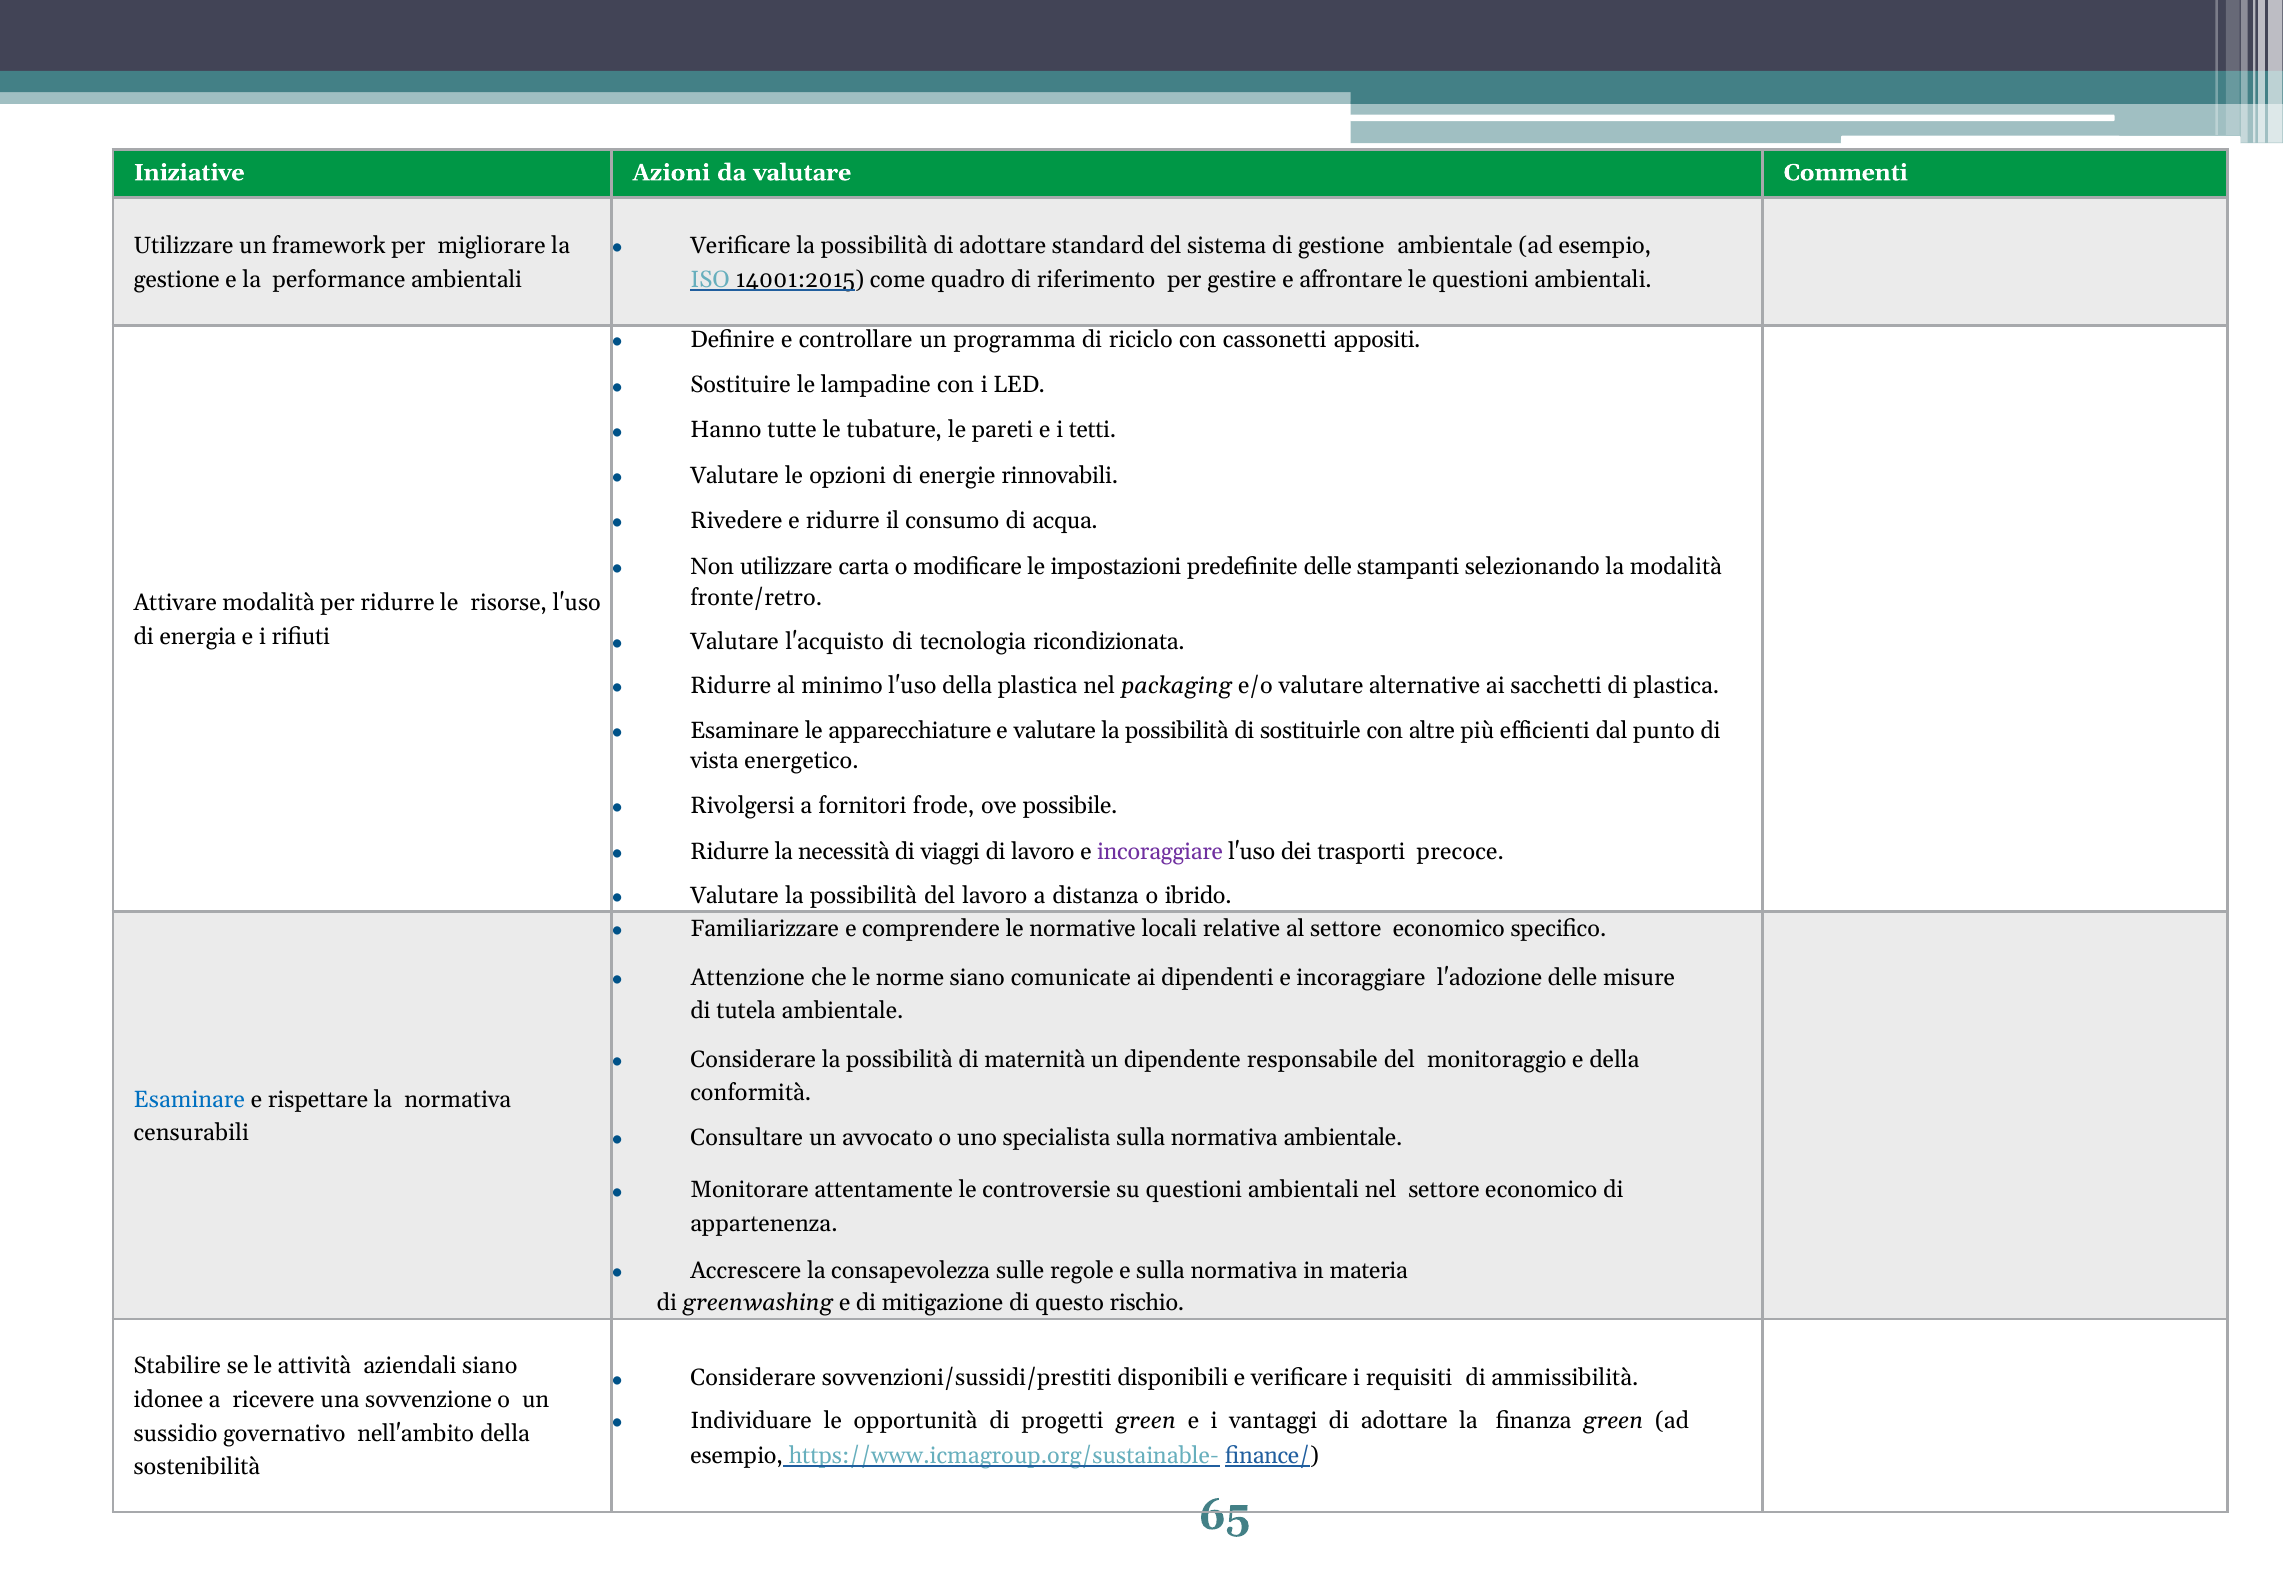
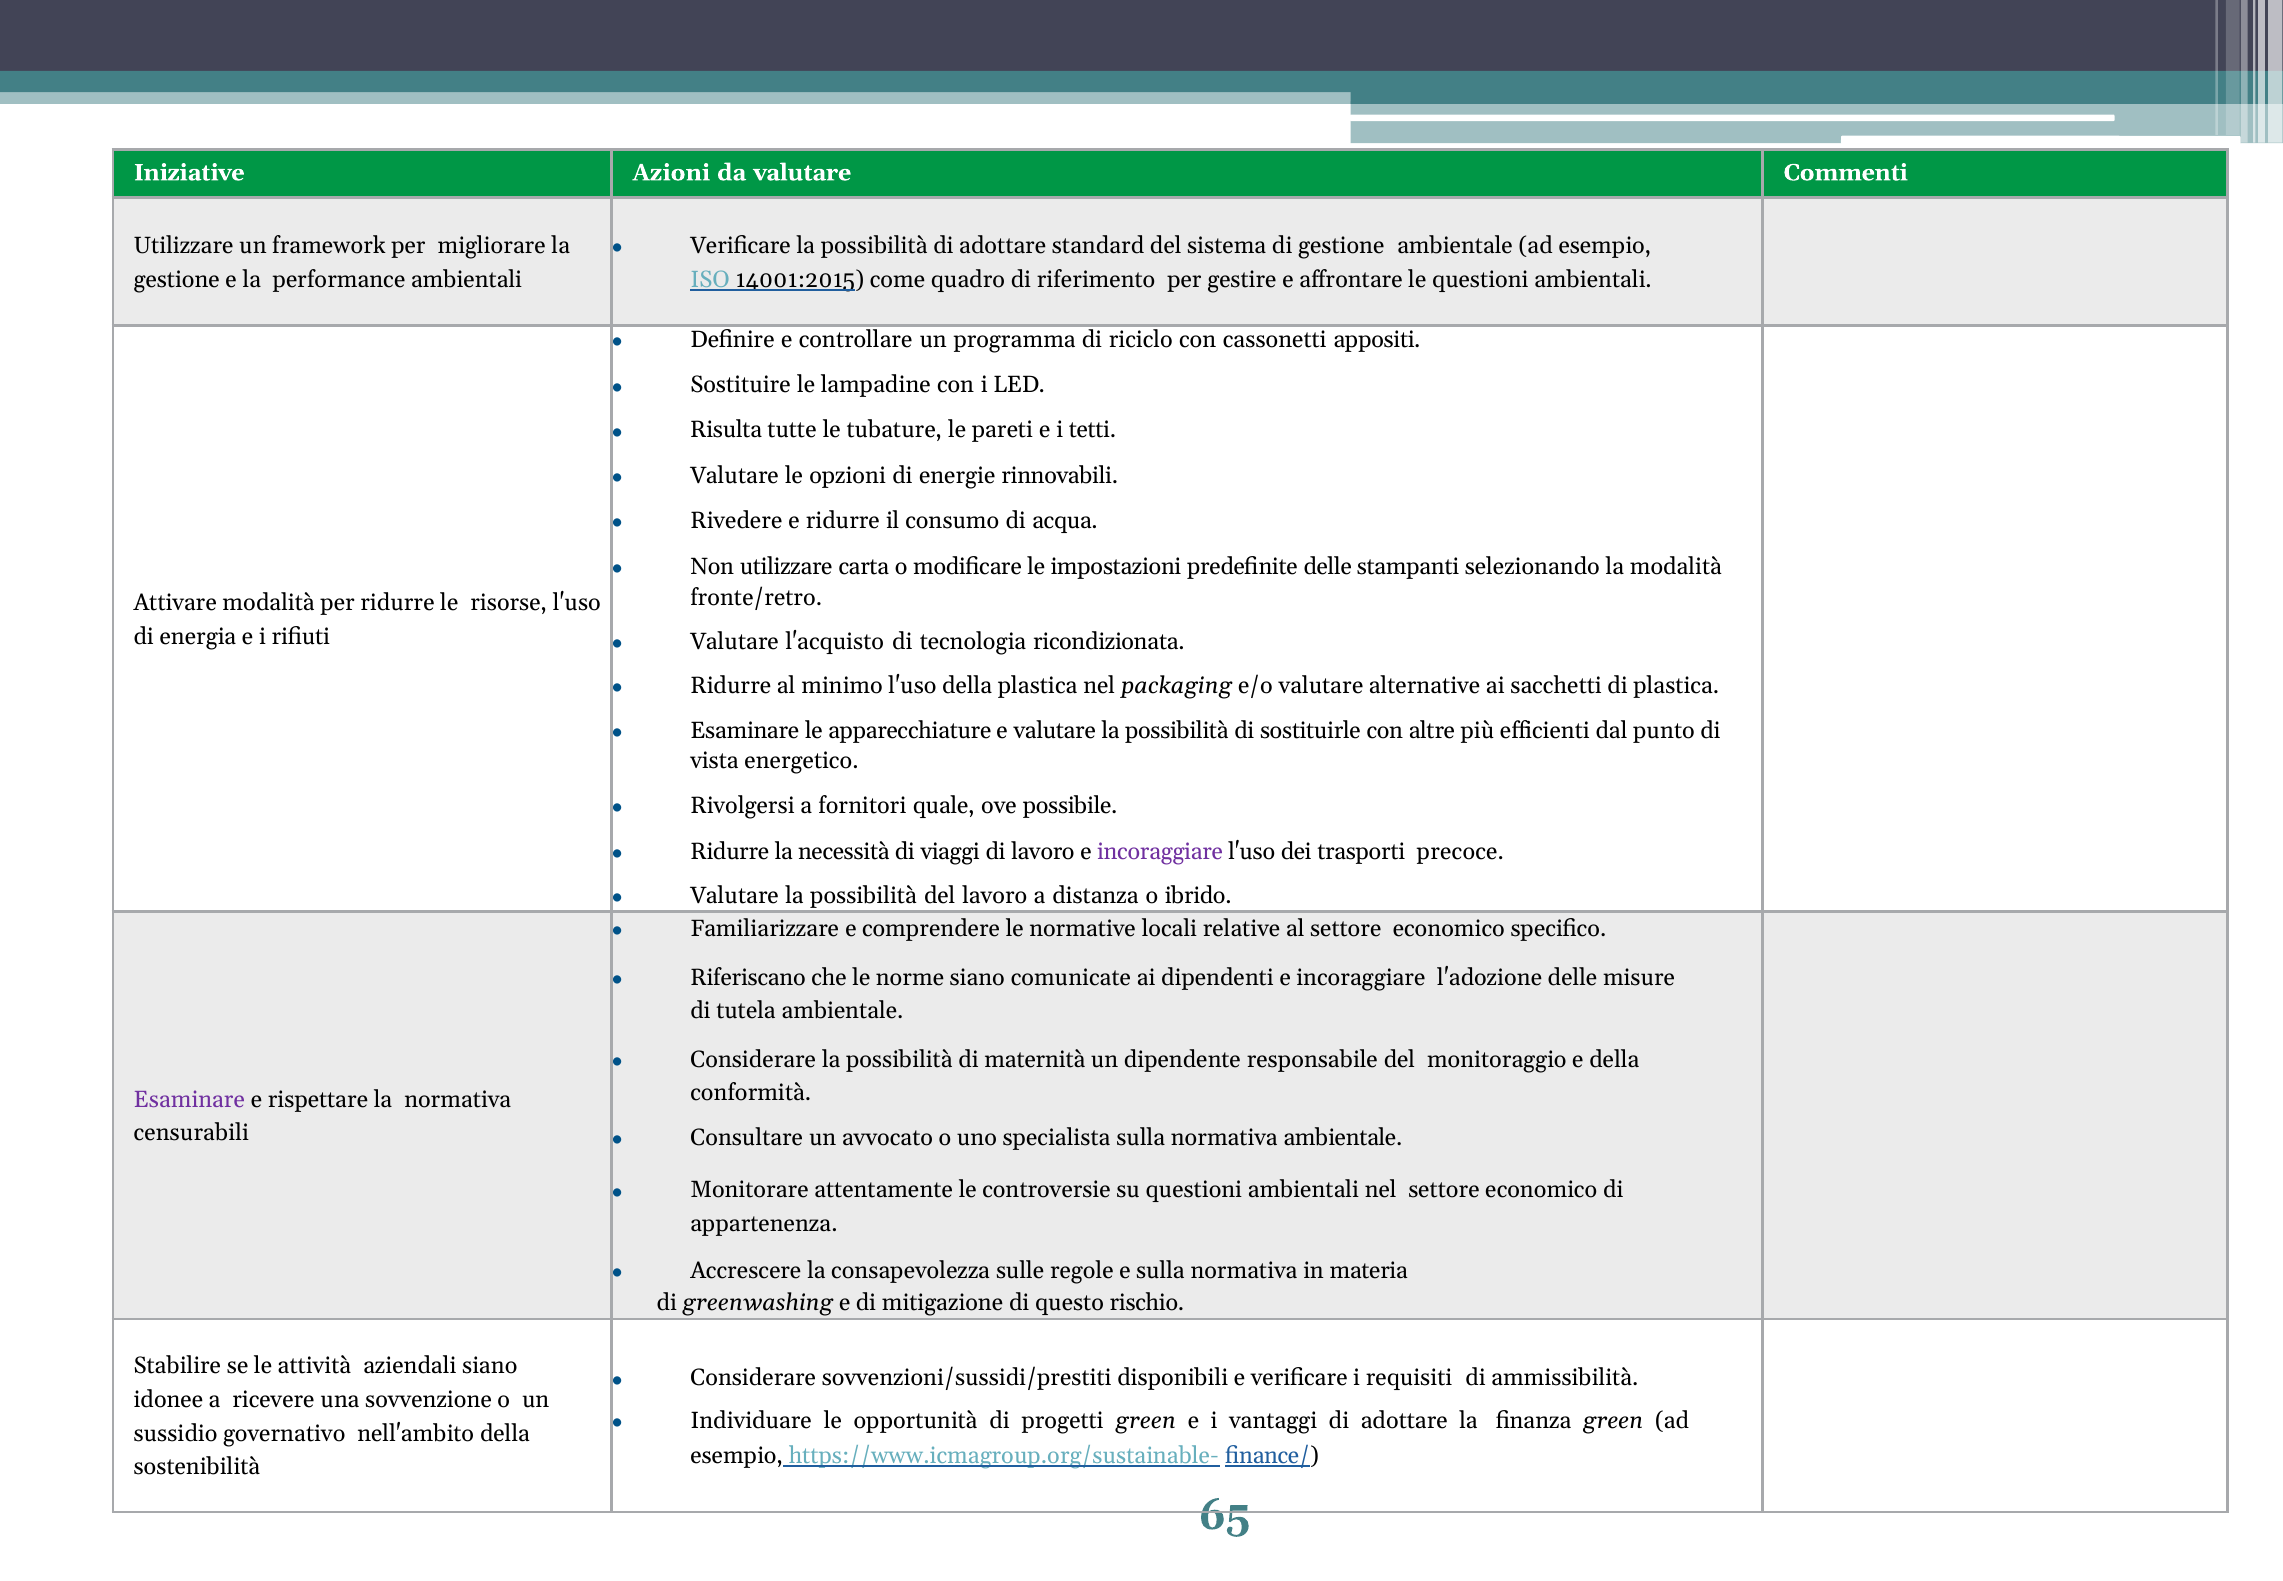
Hanno: Hanno -> Risulta (726, 430)
frode: frode -> quale (944, 806)
Attenzione: Attenzione -> Riferiscano (748, 978)
Esaminare colour: blue -> purple (189, 1099)
